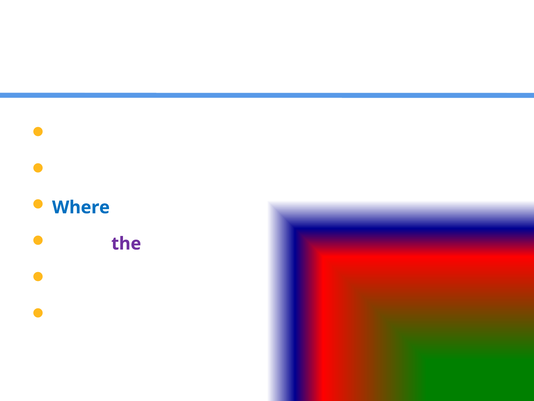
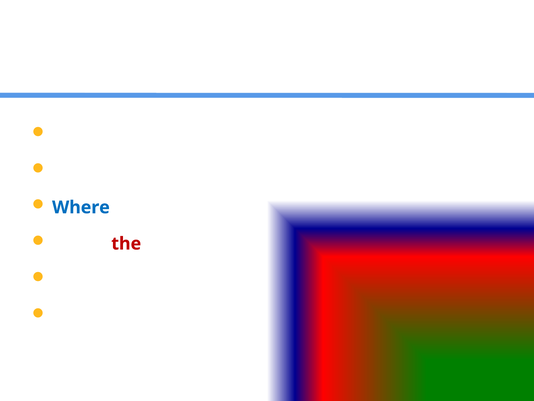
the colour: purple -> red (126, 243)
